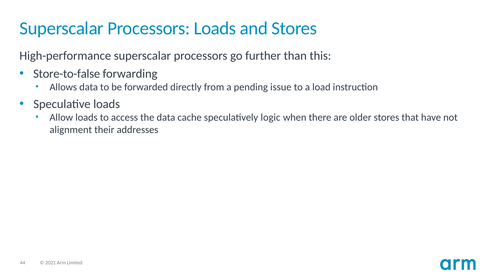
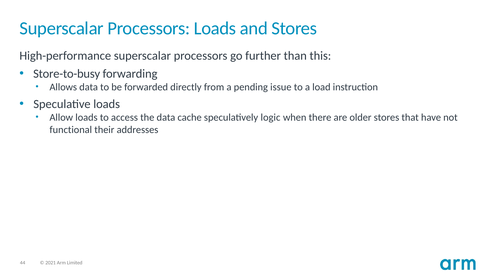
Store-to-false: Store-to-false -> Store-to-busy (67, 74)
alignment: alignment -> functional (71, 130)
